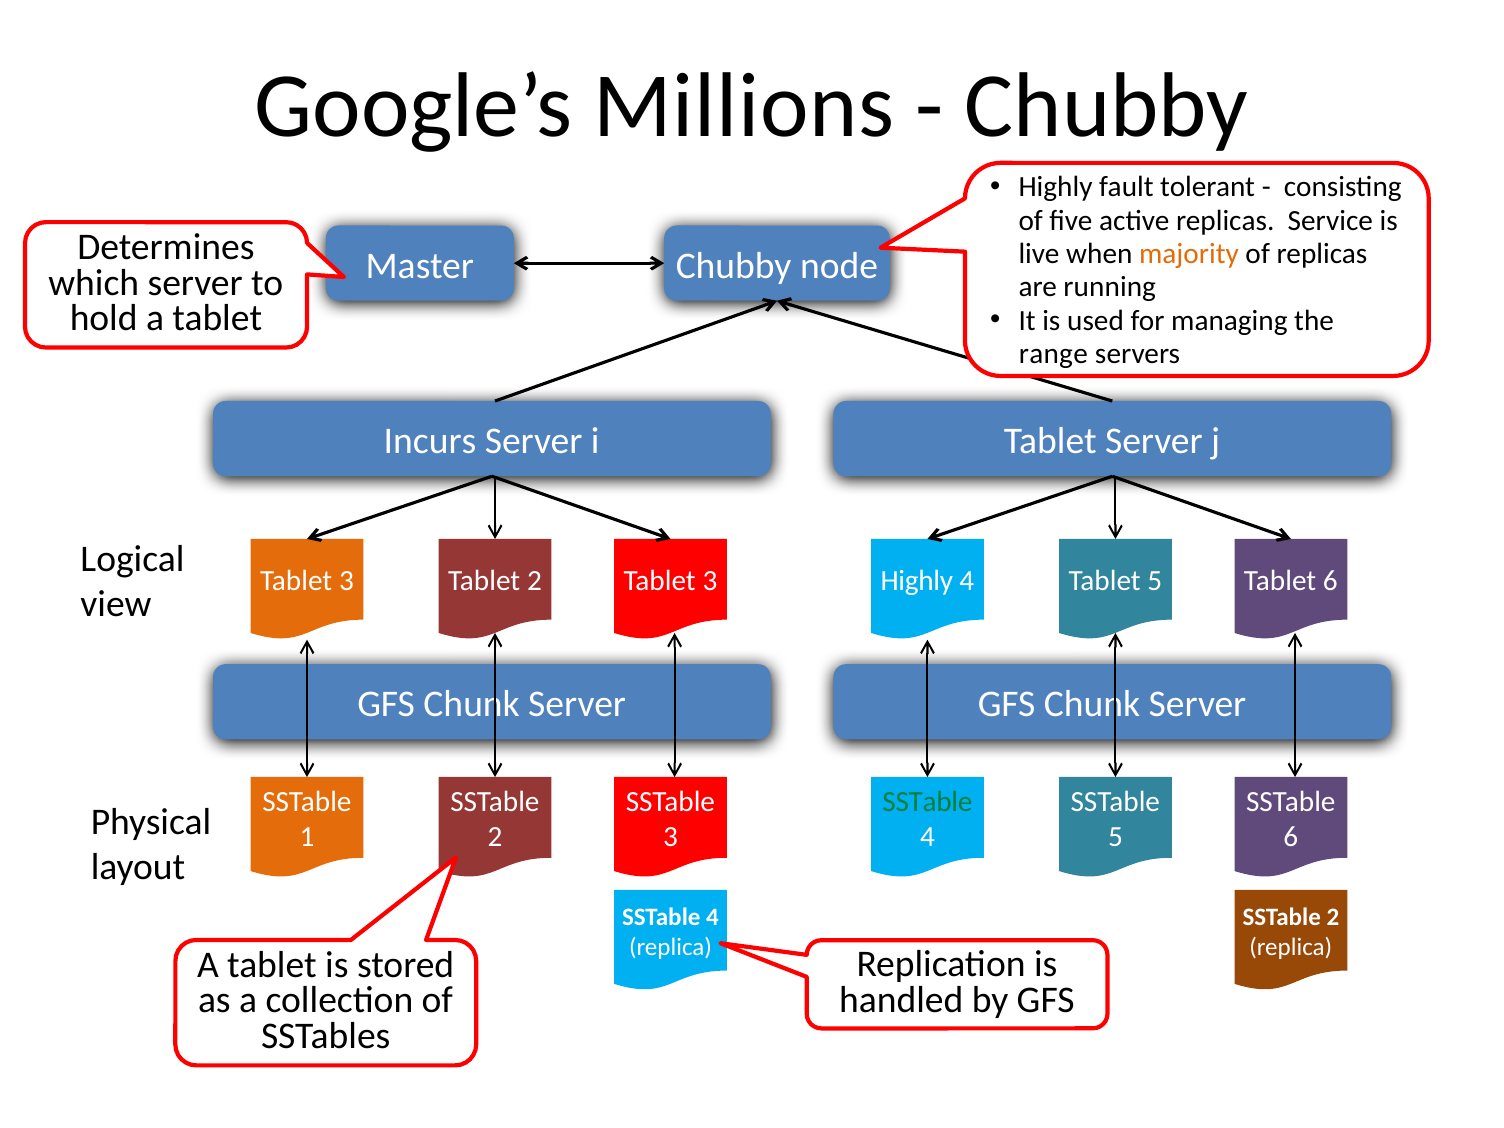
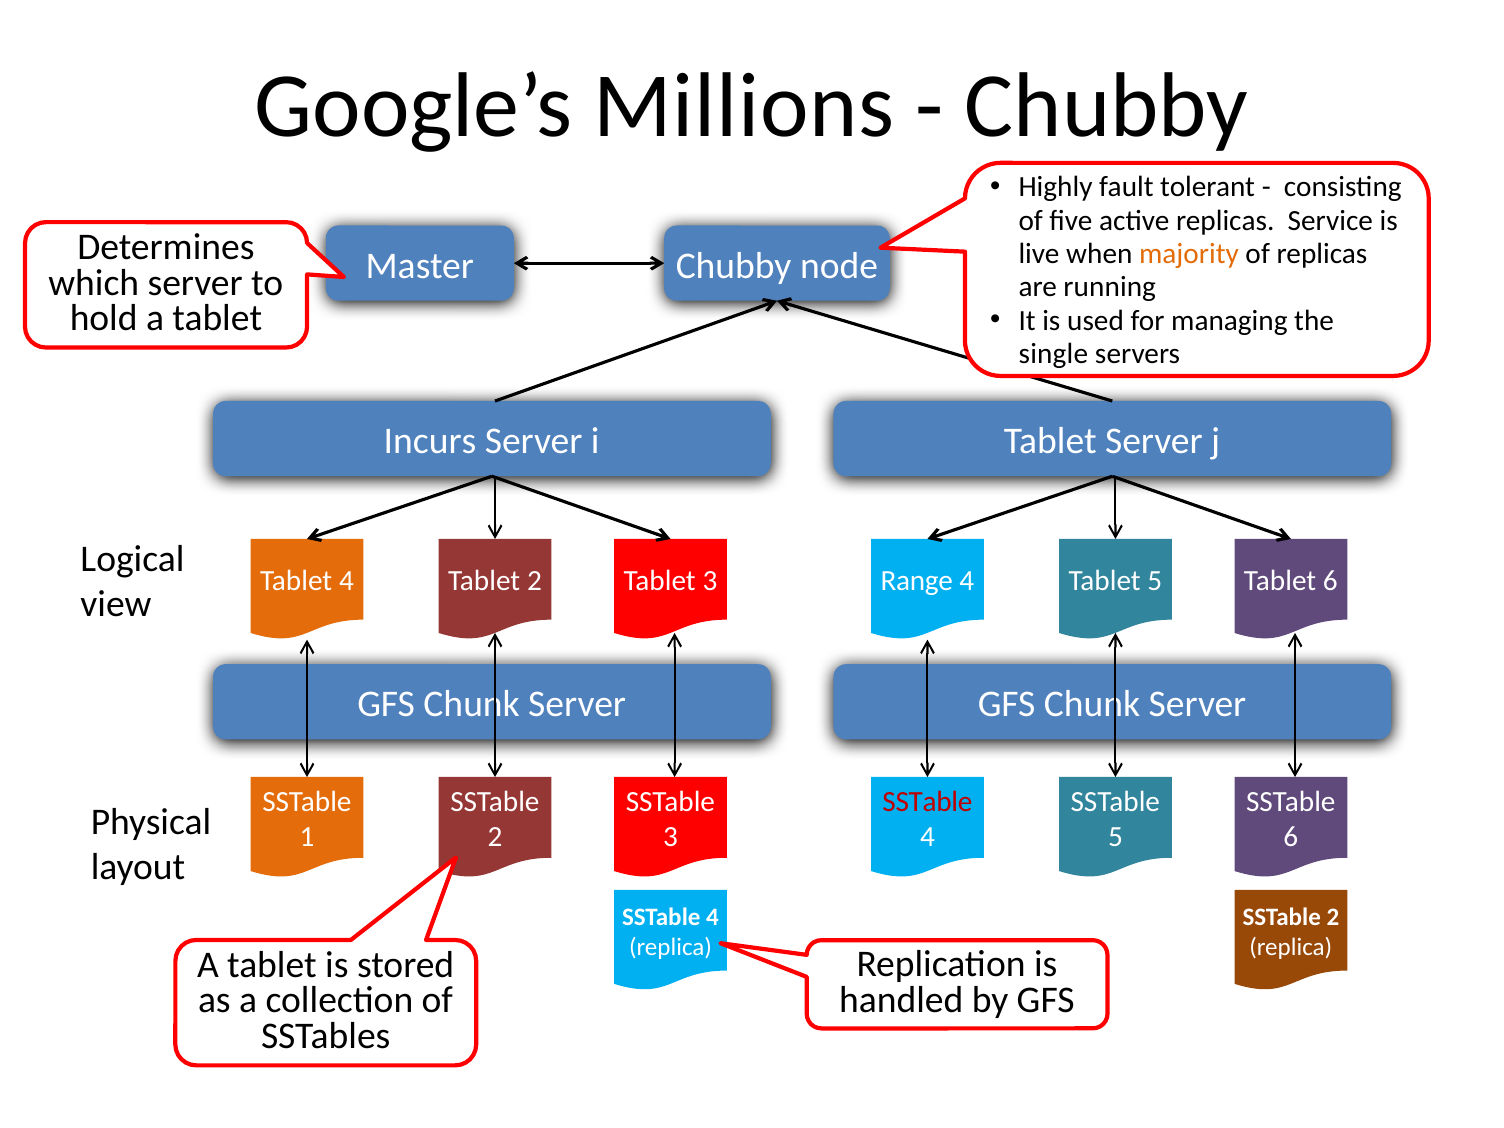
range: range -> single (1053, 354)
3: 3 -> 4 (346, 581)
Highly: Highly -> Range (917, 581)
SSTable colour: green -> red (927, 802)
